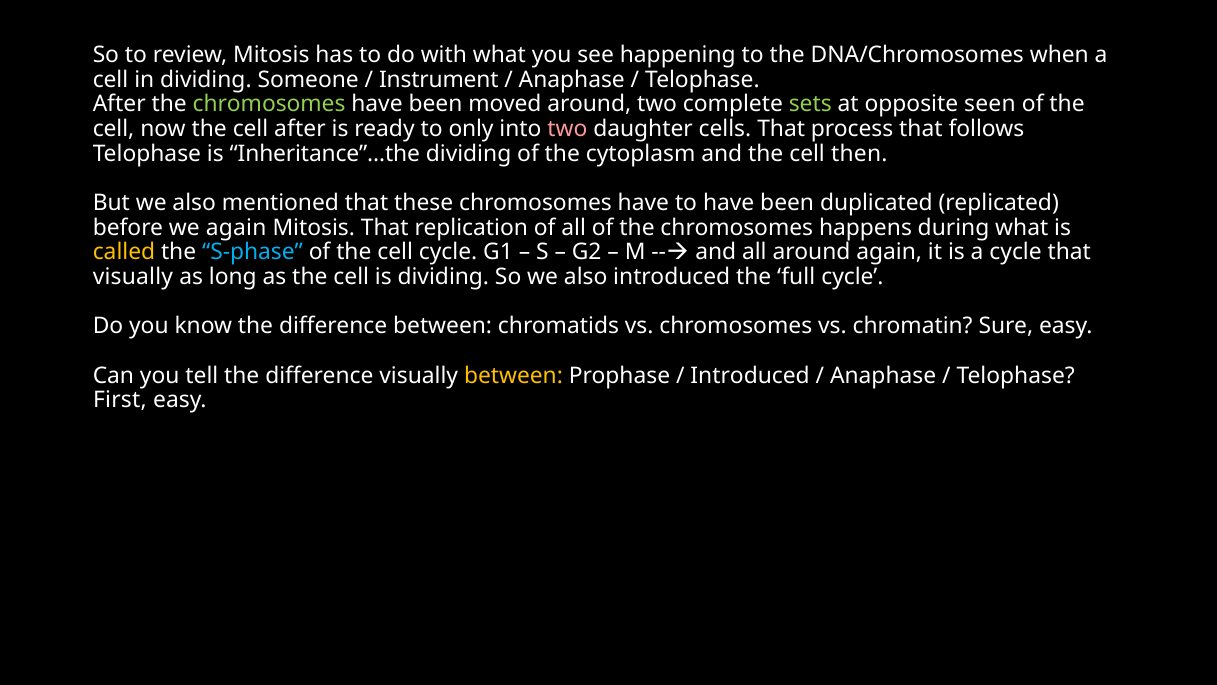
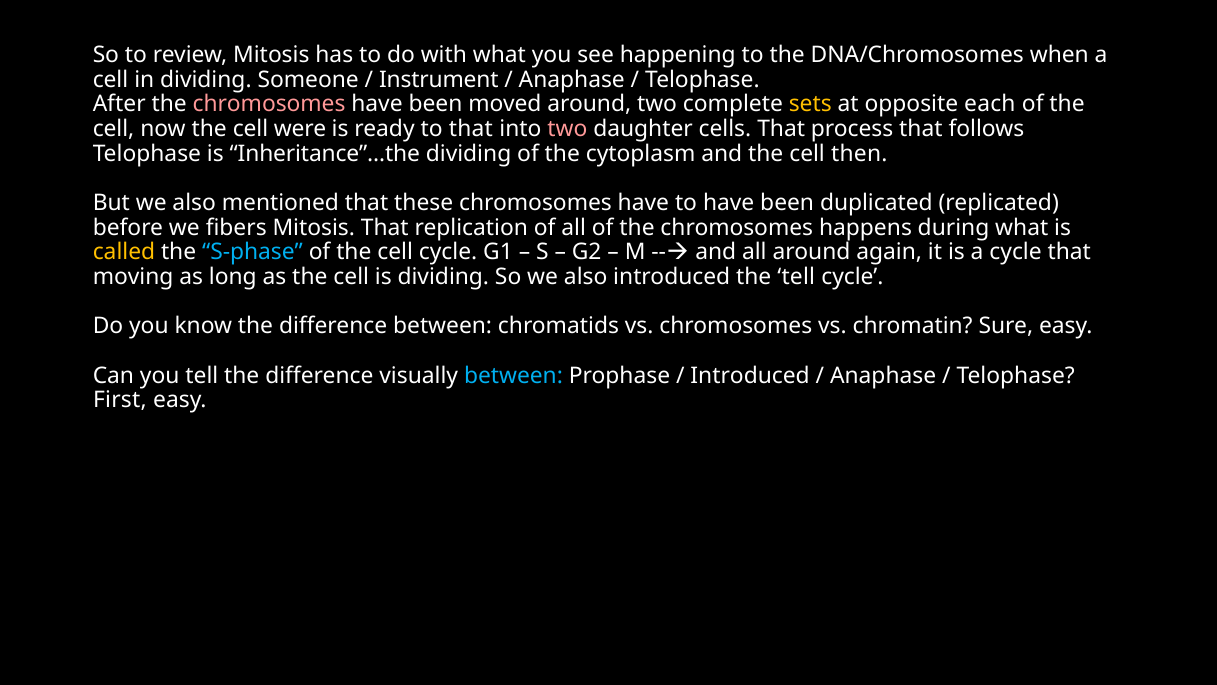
chromosomes colour: light green -> pink (269, 104)
sets colour: light green -> yellow (810, 104)
seen: seen -> each (990, 104)
cell after: after -> were (300, 129)
to only: only -> that (471, 129)
we again: again -> fibers (236, 228)
visually: visually -> moving (133, 277)
the full: full -> tell (796, 277)
between colour: yellow -> light blue (513, 376)
